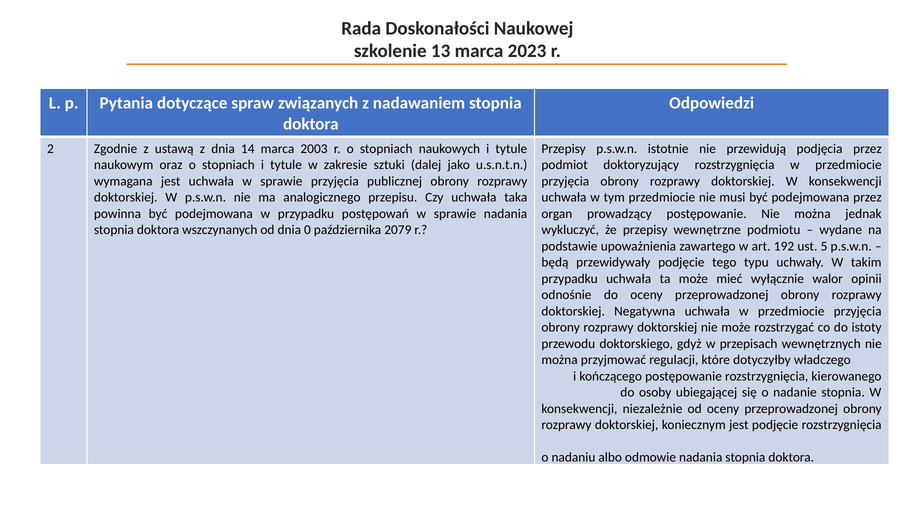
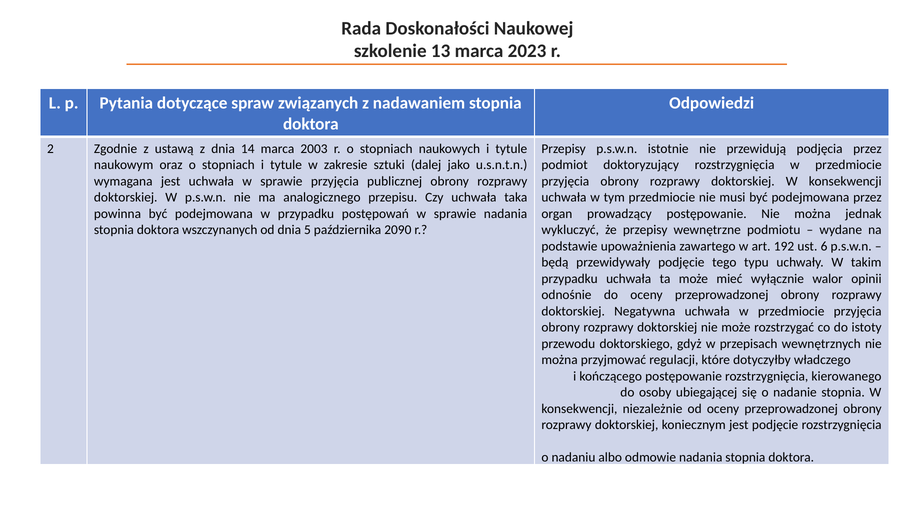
0: 0 -> 5 (307, 230)
2079: 2079 -> 2090 (398, 230)
5: 5 -> 6 (824, 246)
